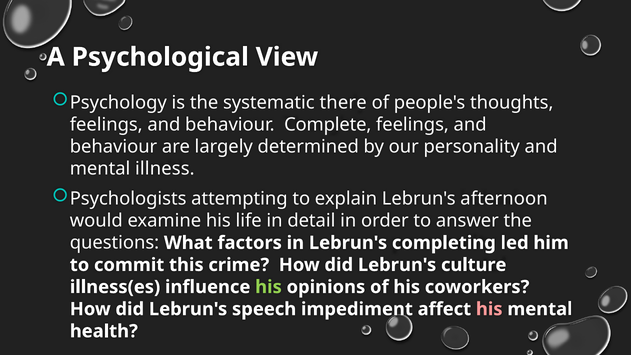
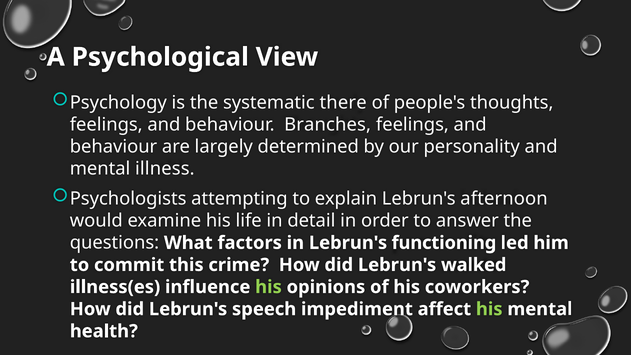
Complete: Complete -> Branches (328, 125)
completing: completing -> functioning (444, 243)
culture: culture -> walked (474, 265)
his colour: pink -> light green (489, 309)
